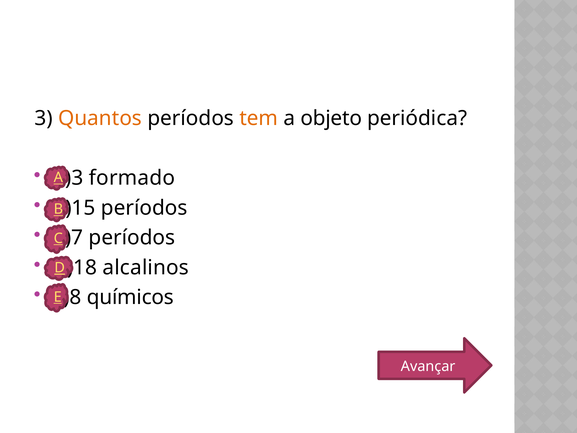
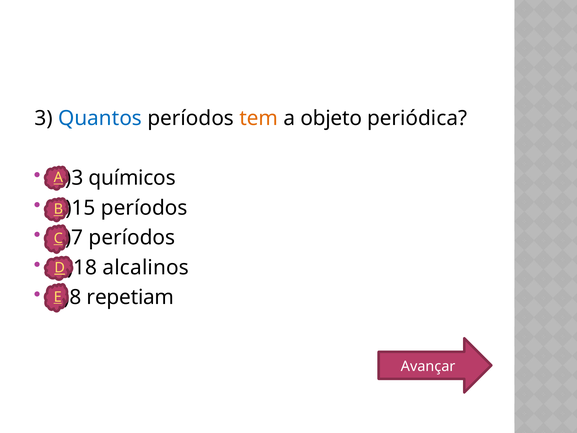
Quantos colour: orange -> blue (100, 118)
formado: formado -> químicos (132, 178)
químicos: químicos -> repetiam (130, 297)
